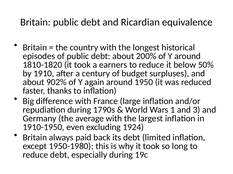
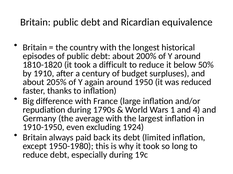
earners: earners -> difficult (113, 65)
902%: 902% -> 205% (56, 82)
3: 3 -> 4 (197, 110)
